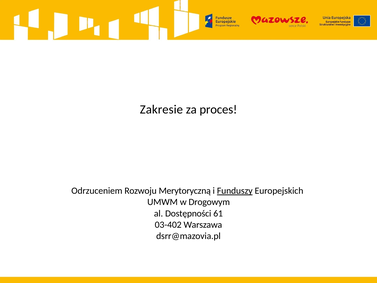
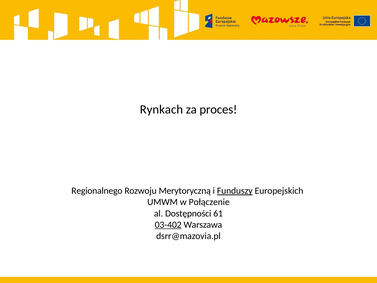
Zakresie: Zakresie -> Rynkach (161, 109)
Odrzuceniem: Odrzuceniem -> Regionalnego (97, 191)
Drogowym: Drogowym -> Połączenie (209, 202)
03-402 underline: none -> present (168, 225)
